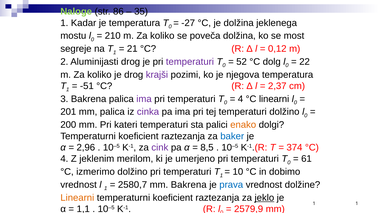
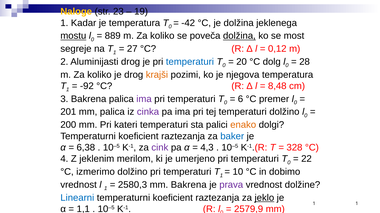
Naloge colour: light green -> yellow (76, 12)
86: 86 -> 23 (118, 12)
35: 35 -> 19 (141, 12)
-27: -27 -> -42 (188, 23)
mostu underline: none -> present (73, 36)
210: 210 -> 889 (113, 36)
dolžina underline: none -> present (239, 36)
21: 21 -> 27 (132, 49)
temperaturi colour: purple -> blue (190, 62)
52: 52 -> 20 (242, 62)
22: 22 -> 28 (305, 62)
krajši colour: purple -> orange (157, 75)
-51: -51 -> -92 (87, 86)
2,37: 2,37 -> 8,48 (277, 86)
4: 4 -> 6 (240, 99)
°C linearni: linearni -> premer (274, 99)
2,96: 2,96 -> 6,38 (86, 148)
8,5: 8,5 -> 4,3 (207, 148)
374: 374 -> 328 (294, 148)
61: 61 -> 22 (306, 159)
2580,7: 2580,7 -> 2580,3 (133, 185)
prava colour: blue -> purple (231, 185)
Linearni colour: orange -> blue (77, 198)
